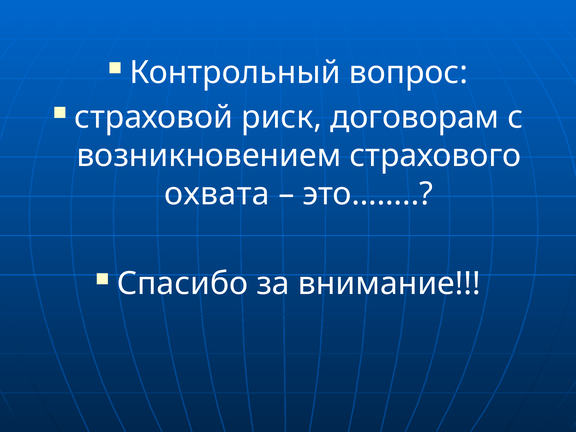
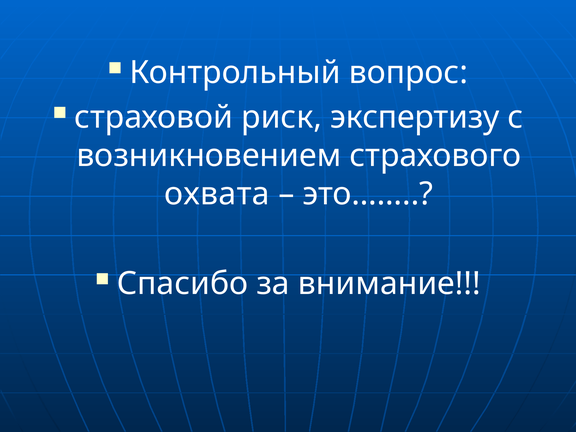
договорам: договорам -> экспертизу (415, 117)
